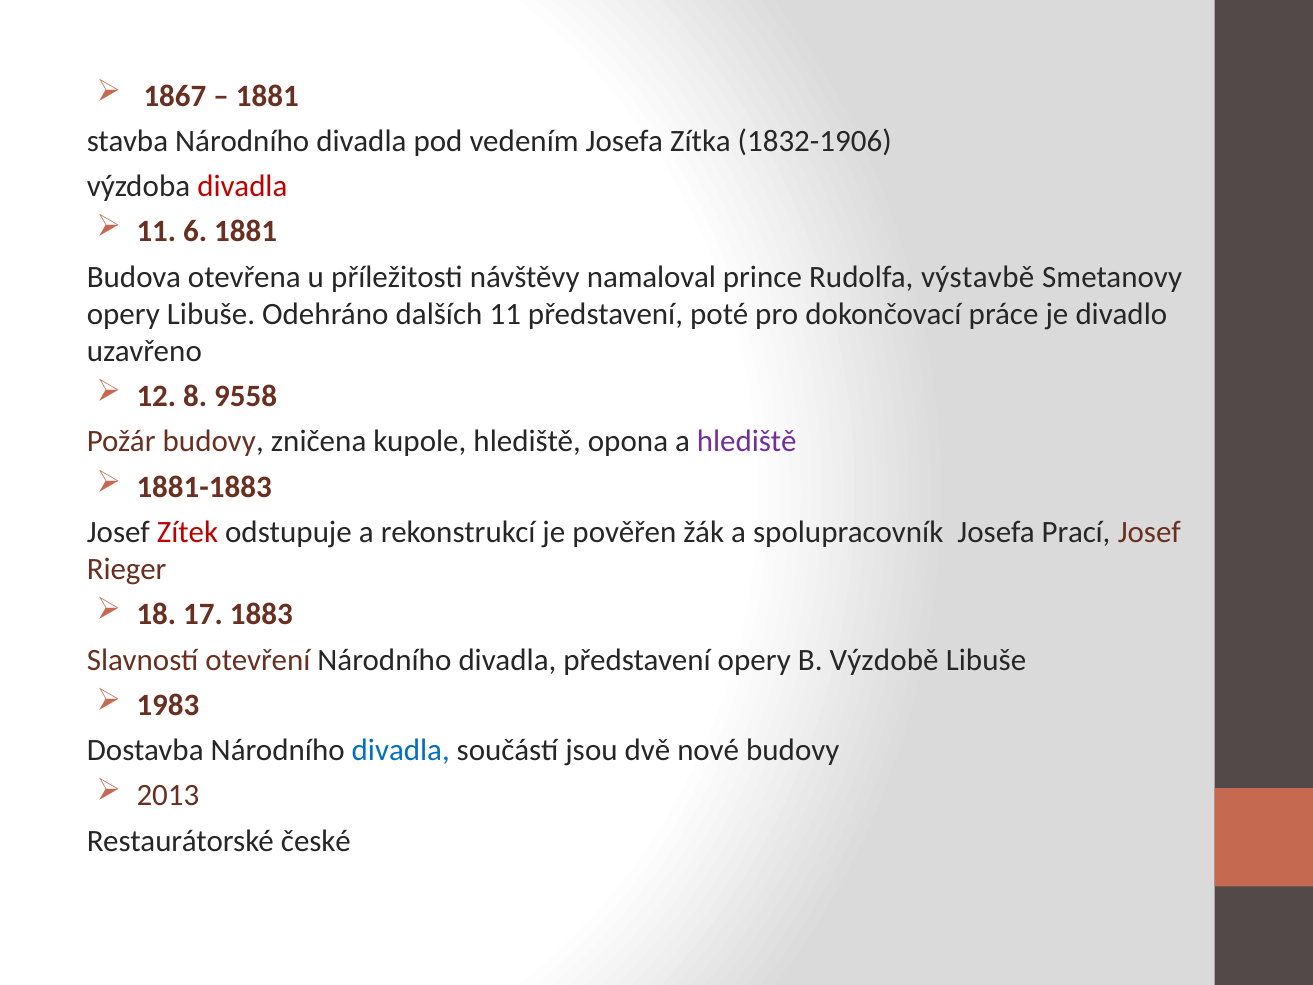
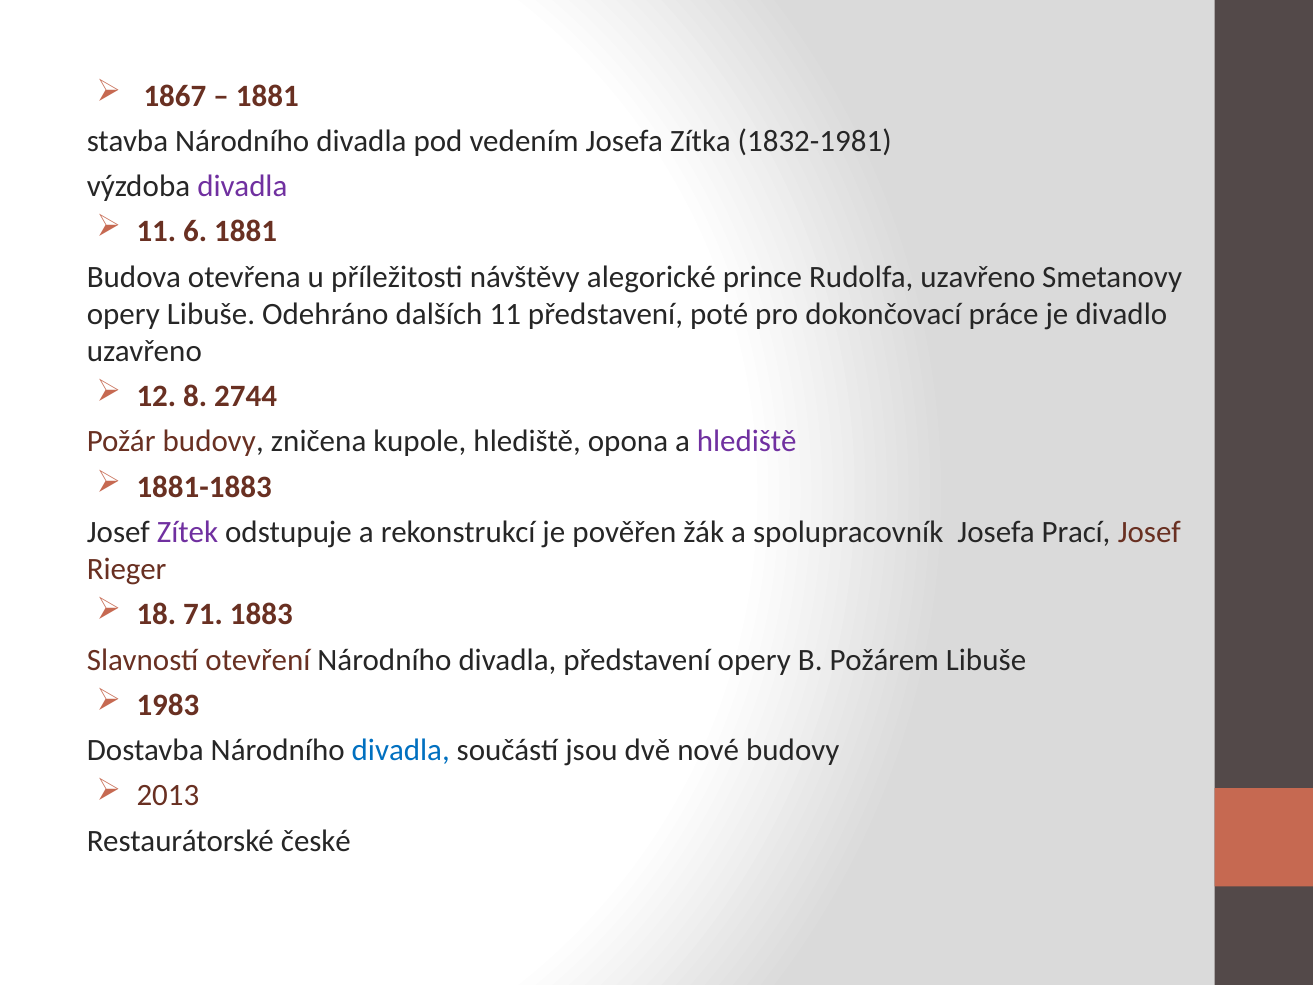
1832-1906: 1832-1906 -> 1832-1981 (815, 141)
divadla colour: red -> purple (242, 186)
namaloval: namaloval -> alegorické (651, 277)
Rudolfa výstavbě: výstavbě -> uzavřeno (978, 277)
9558: 9558 -> 2744 (246, 396)
Zítek colour: red -> purple (188, 532)
17: 17 -> 71 (203, 615)
Výzdobě: Výzdobě -> Požárem (884, 660)
